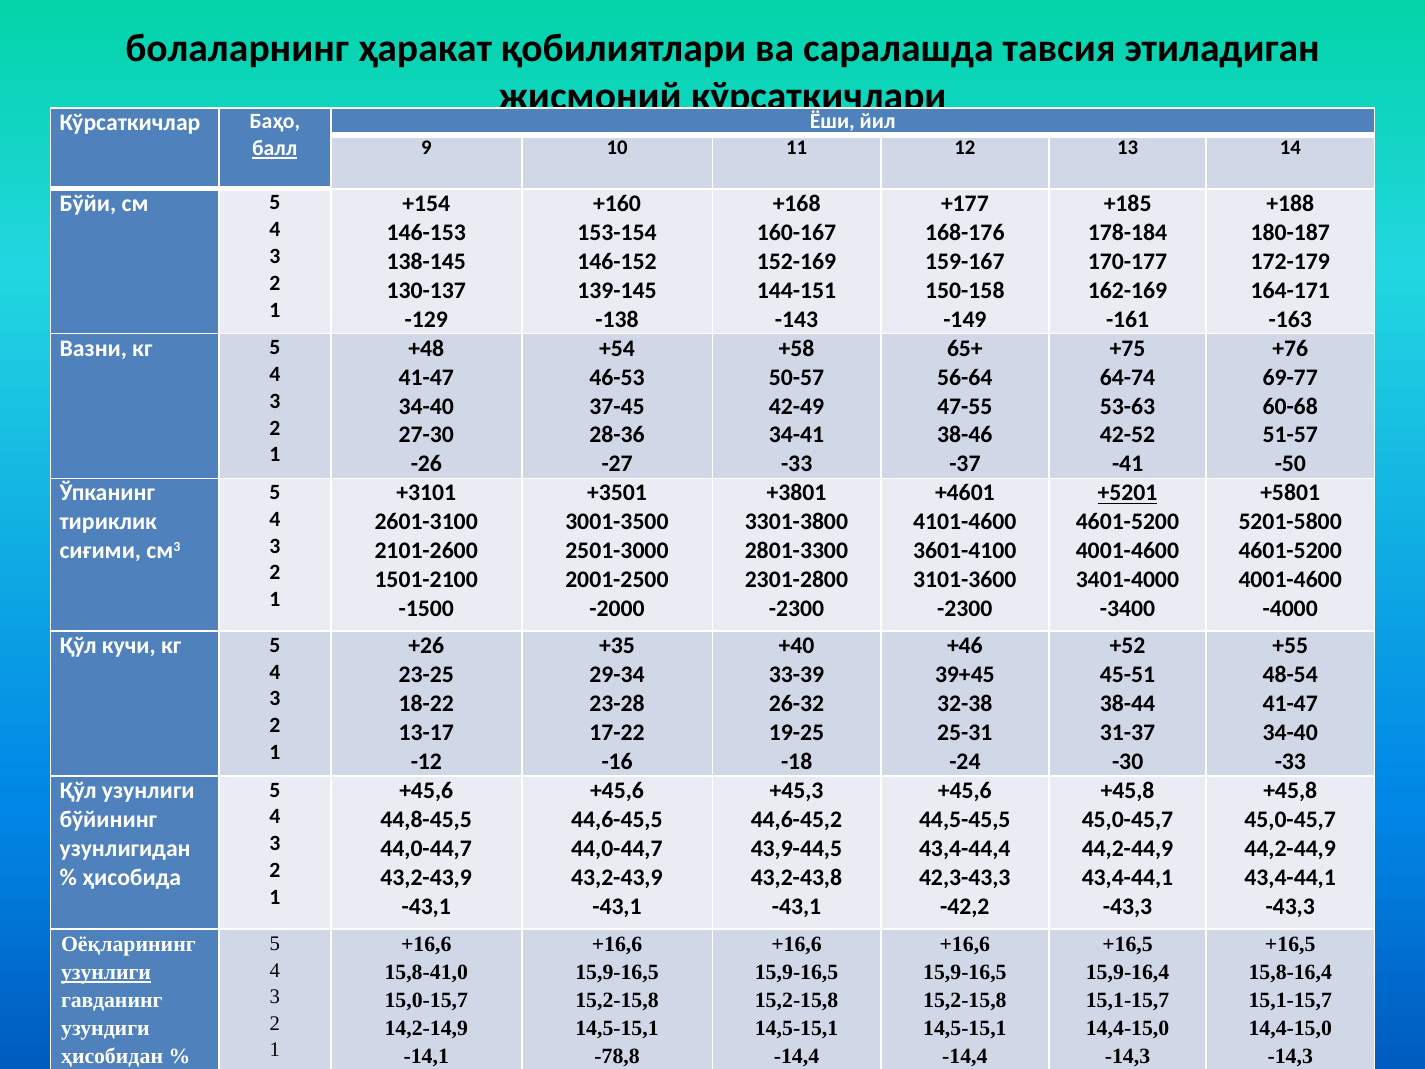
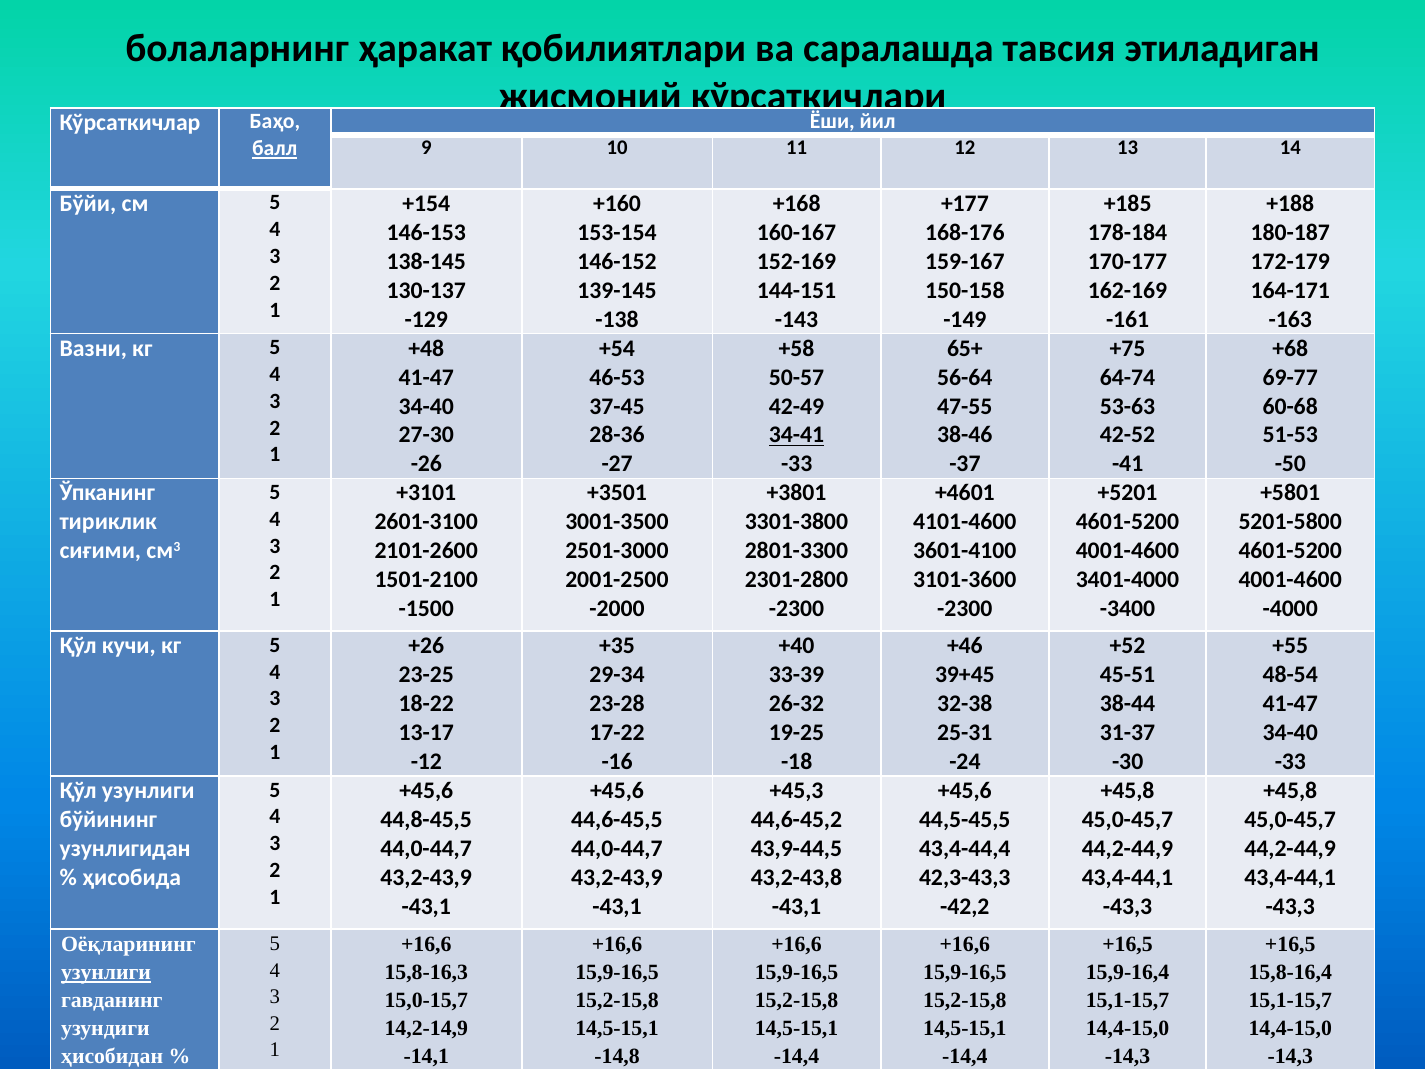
+76: +76 -> +68 (1290, 348)
34-41 underline: none -> present (797, 435)
51-57: 51-57 -> 51-53 (1290, 435)
+5201 underline: present -> none (1128, 493)
15,8-41,0: 15,8-41,0 -> 15,8-16,3 (426, 972)
-78,8: -78,8 -> -14,8 (617, 1056)
